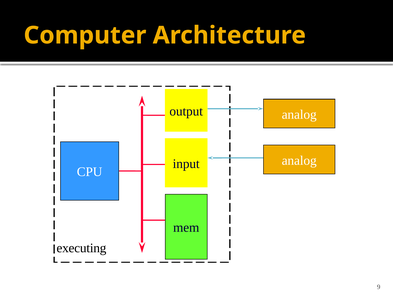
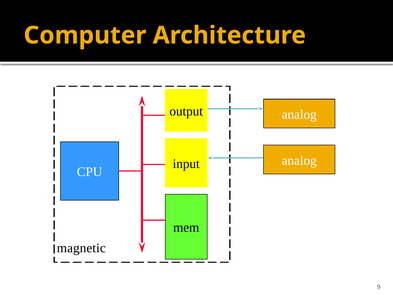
executing: executing -> magnetic (81, 248)
